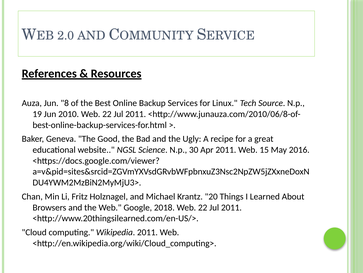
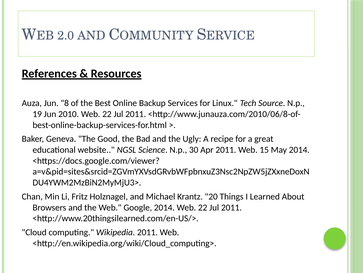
May 2016: 2016 -> 2014 (299, 149)
Google 2018: 2018 -> 2014 (164, 207)
